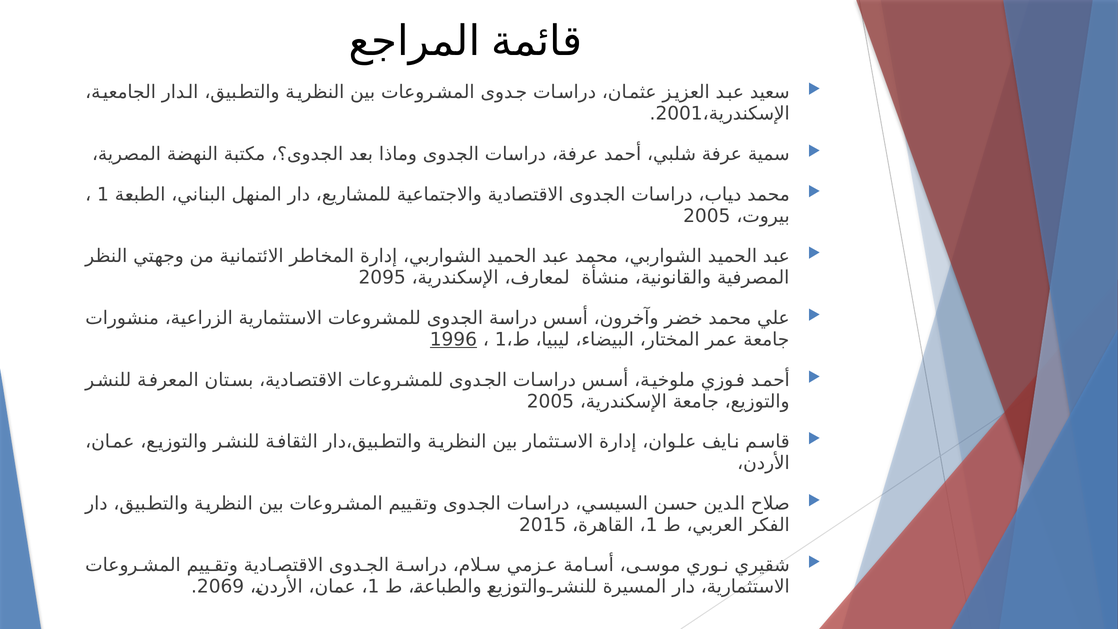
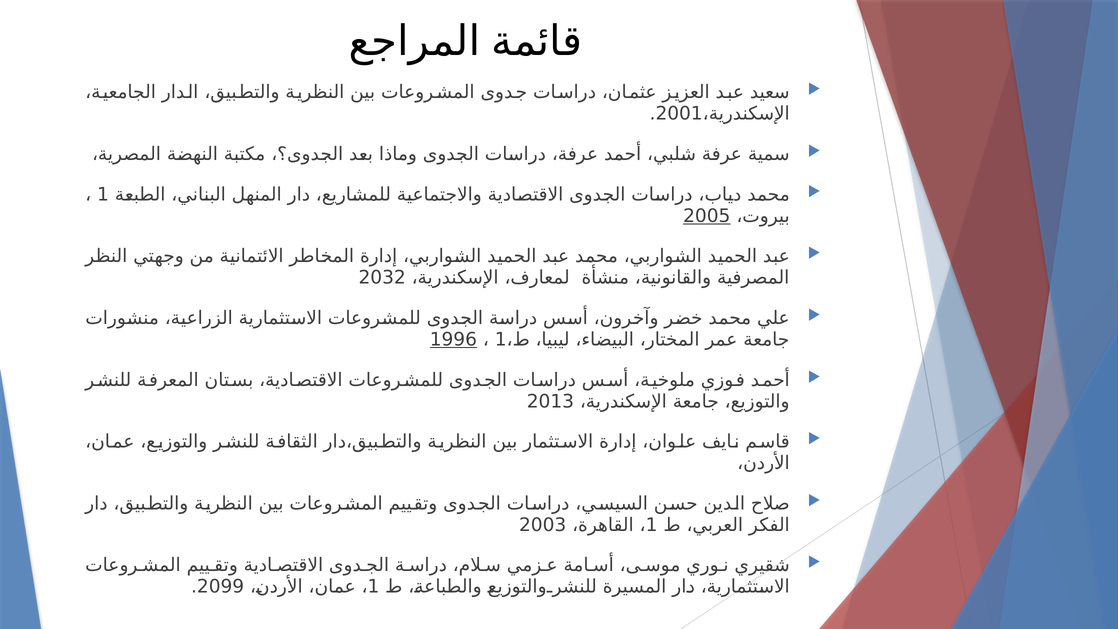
2005 underline: none -> present (707, 216)
2095: 2095 -> 2032 (382, 278)
2005: 2005 -> 2013 (550, 401)
2015: 2015 -> 2003 (543, 525)
2069: 2069 -> 2099 (221, 587)
